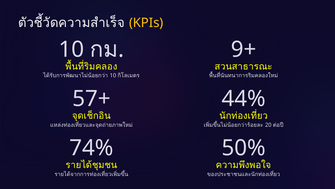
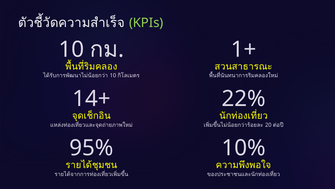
KPIs colour: yellow -> light green (146, 23)
9+: 9+ -> 1+ (244, 49)
57+: 57+ -> 14+ (91, 99)
44%: 44% -> 22% (244, 99)
74%: 74% -> 95% (91, 148)
50%: 50% -> 10% (244, 148)
